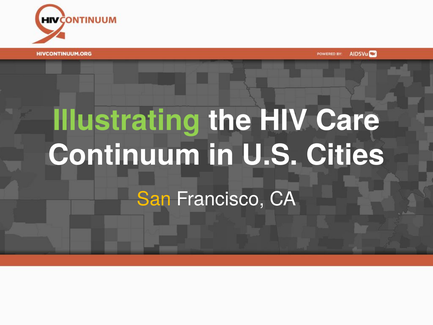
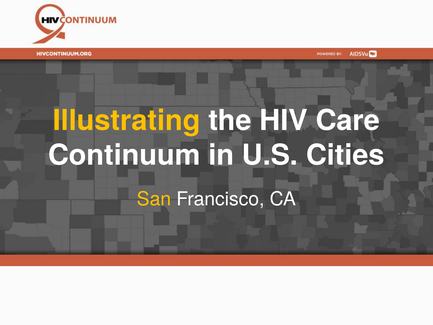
Illustrating colour: light green -> yellow (127, 120)
